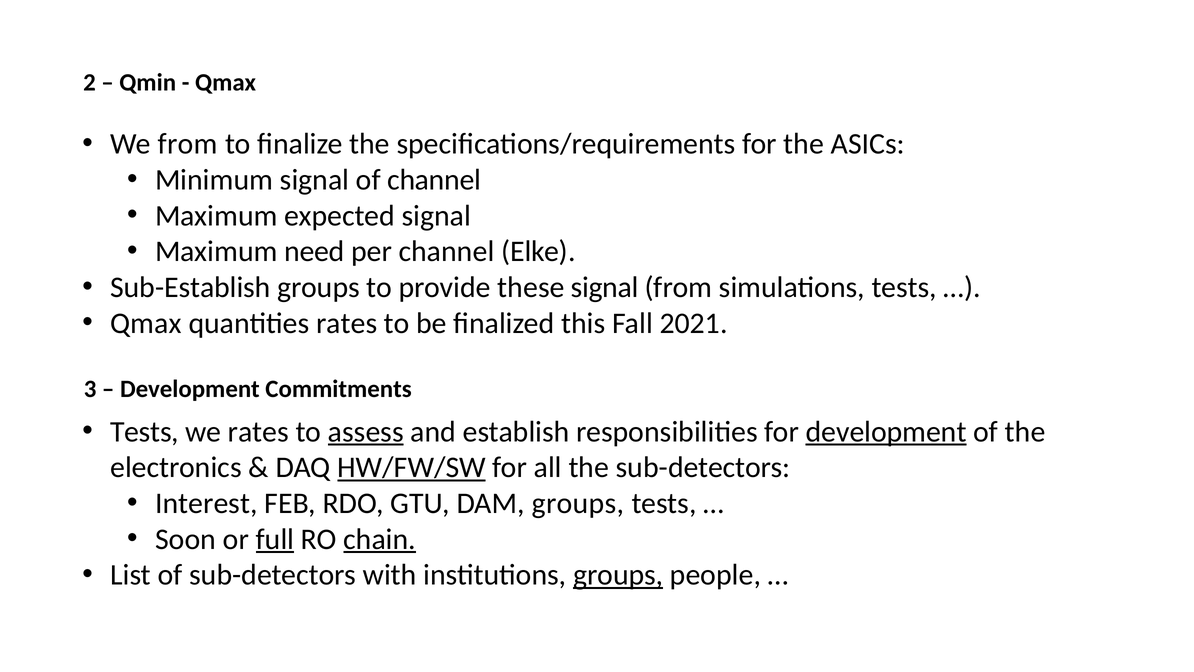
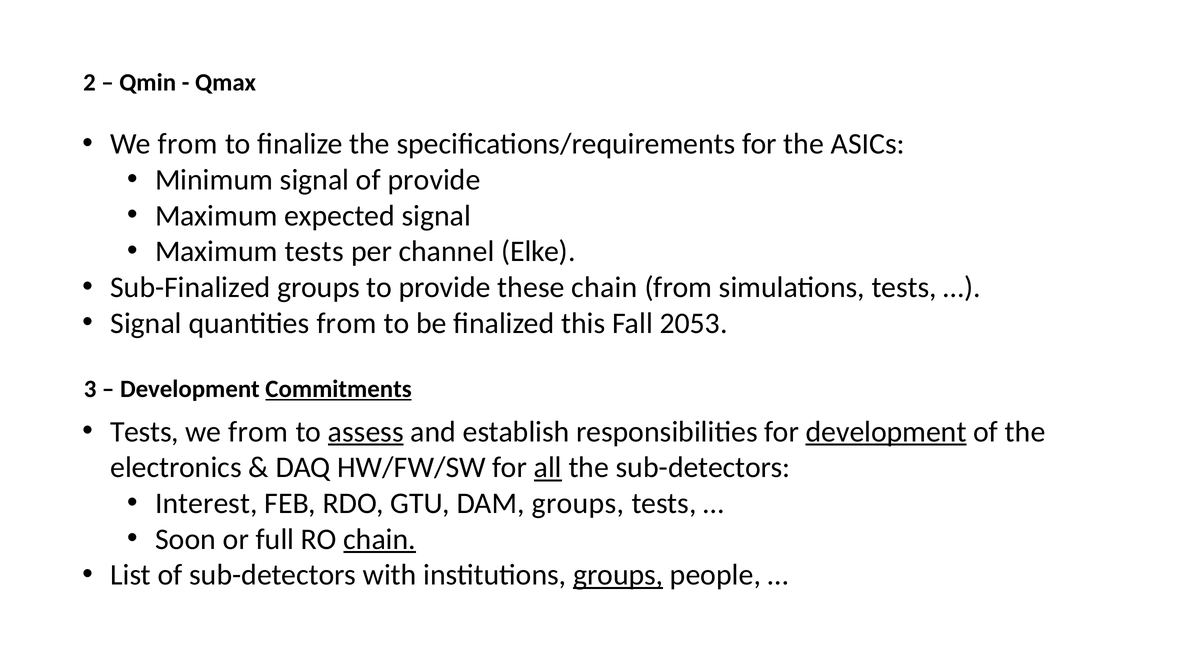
of channel: channel -> provide (434, 180)
Maximum need: need -> tests (314, 251)
Sub-Establish: Sub-Establish -> Sub-Finalized (190, 287)
these signal: signal -> chain (604, 287)
Qmax: Qmax -> Signal (146, 323)
quantities rates: rates -> from (347, 323)
2021: 2021 -> 2053 (694, 323)
Commitments underline: none -> present (339, 389)
rates: rates -> from (258, 431)
HW/FW/SW underline: present -> none (412, 467)
all underline: none -> present (548, 467)
full underline: present -> none (275, 539)
